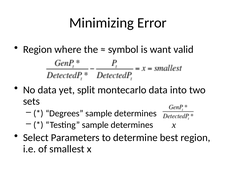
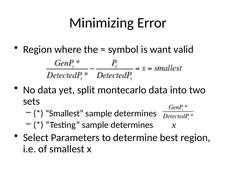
Degrees: Degrees -> Smallest (64, 113)
